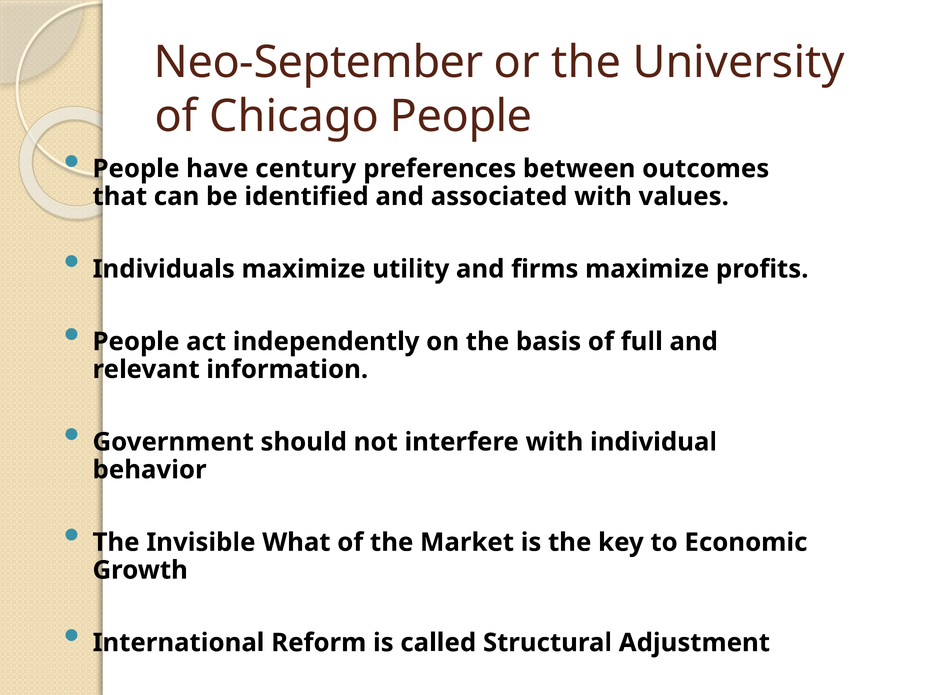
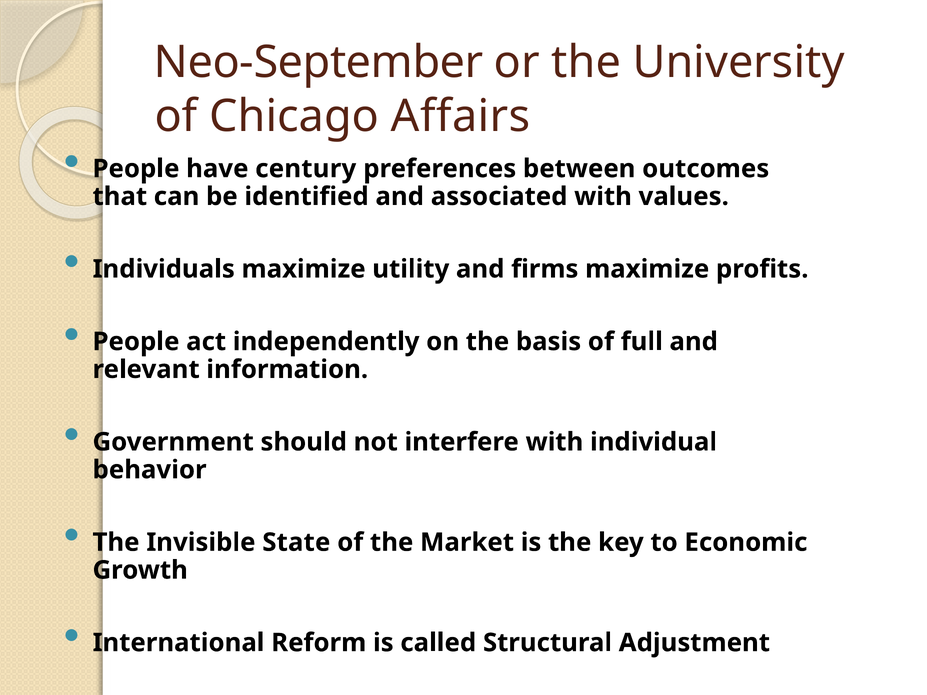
Chicago People: People -> Affairs (461, 117)
What: What -> State (296, 543)
